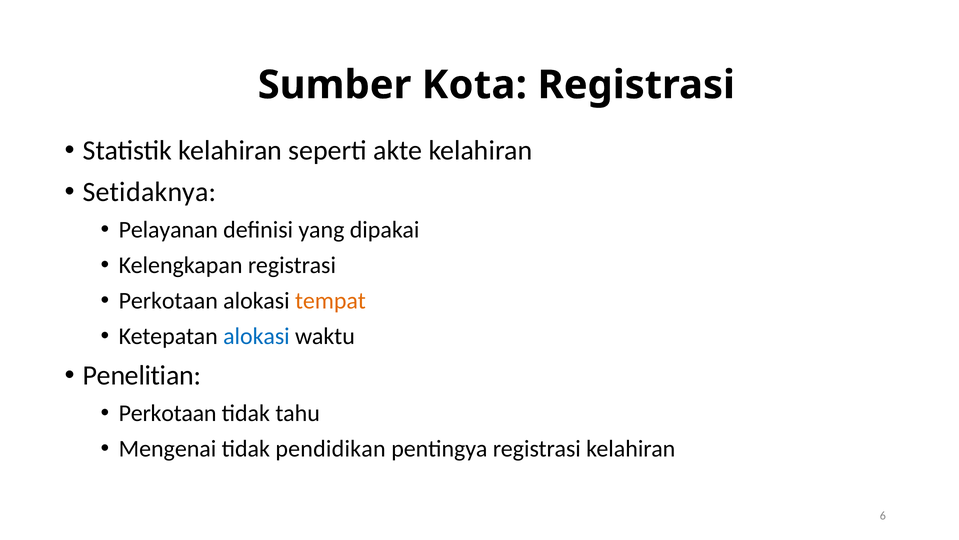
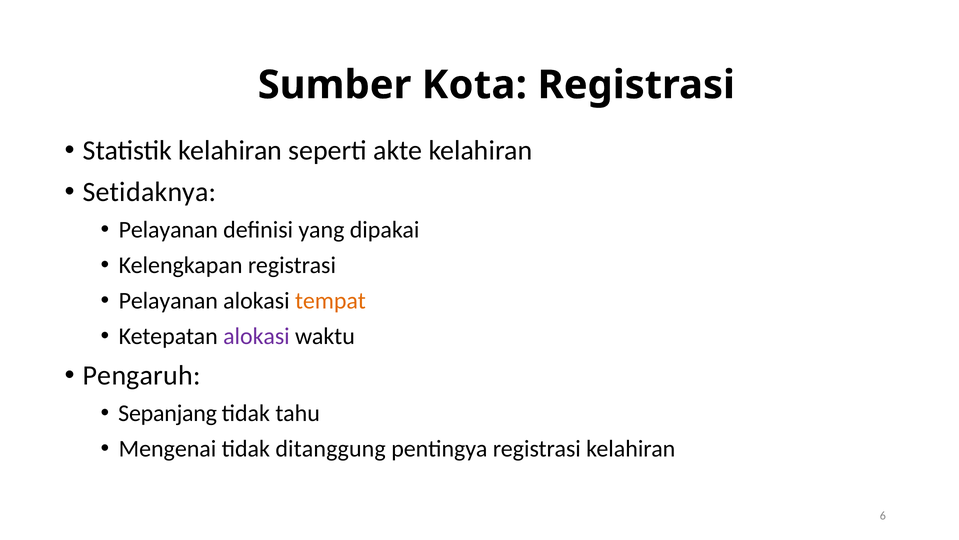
Perkotaan: Perkotaan -> Pelayanan (168, 300)
alokasi colour: blue -> purple (256, 336)
Penelitian: Penelitian -> Pengaruh (142, 375)
Perkotaan: Perkotaan -> Sepanjang (168, 413)
pendidikan: pendidikan -> ditanggung (331, 448)
